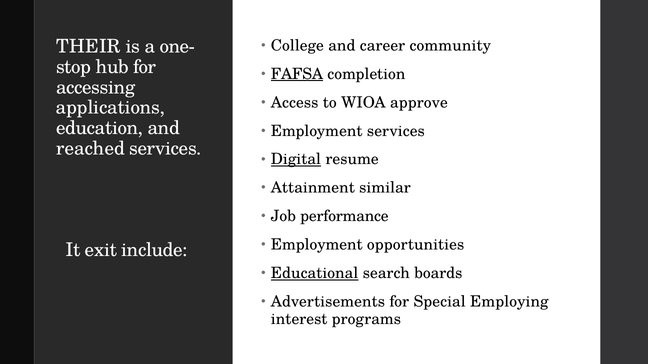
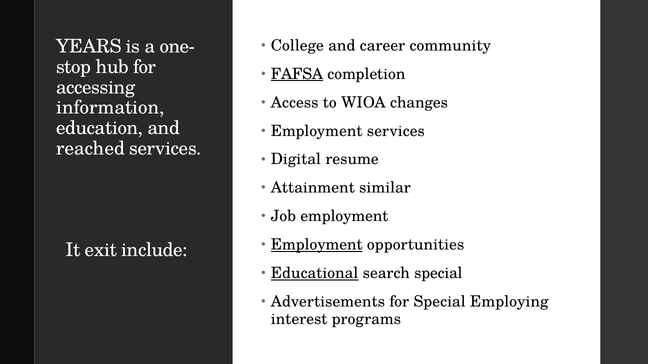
THEIR: THEIR -> YEARS (89, 47)
approve: approve -> changes (419, 103)
applications: applications -> information (110, 108)
Digital underline: present -> none (296, 160)
Job performance: performance -> employment (344, 217)
Employment underline: none -> present (317, 245)
search boards: boards -> special (438, 274)
